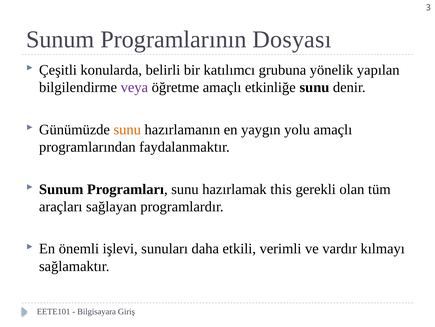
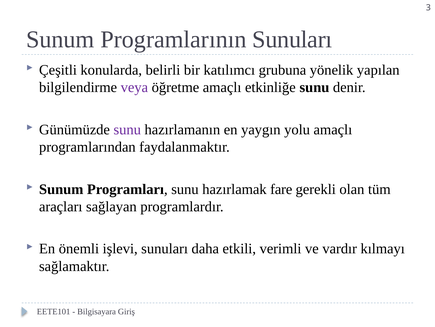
Programlarının Dosyası: Dosyası -> Sunuları (292, 39)
sunu colour: orange -> purple (127, 129)
this: this -> fare (281, 189)
